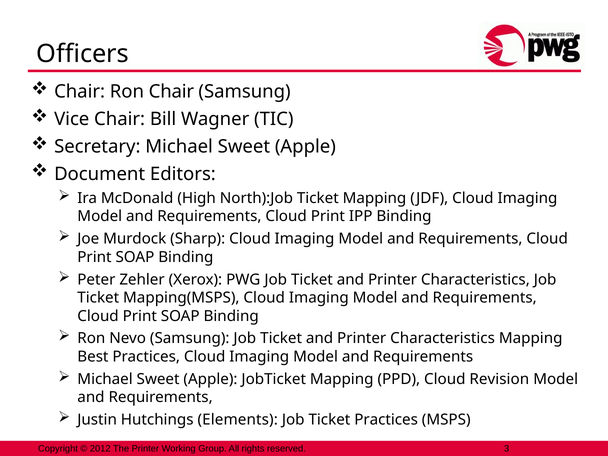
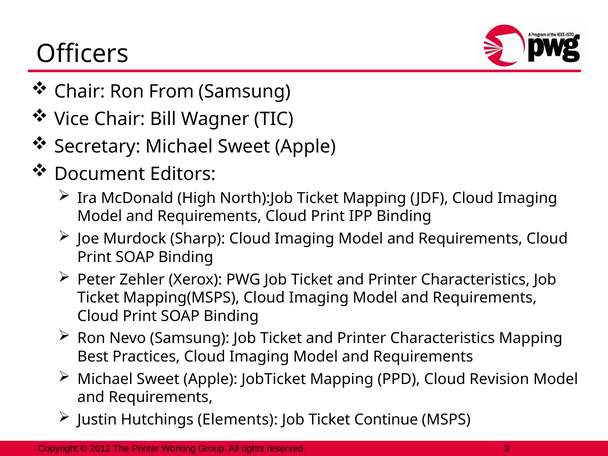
Ron Chair: Chair -> From (171, 92)
Ticket Practices: Practices -> Continue (386, 420)
